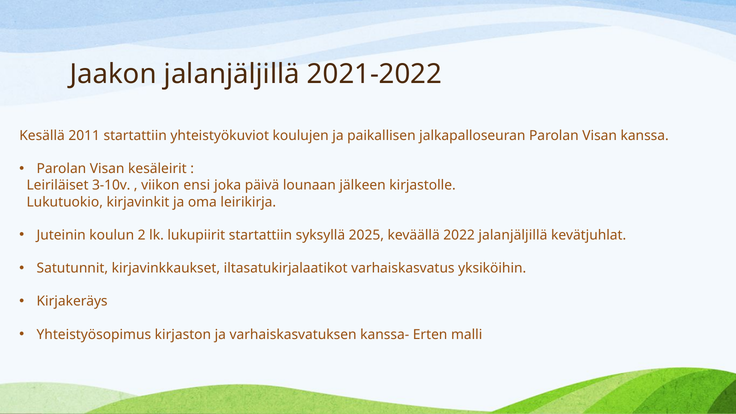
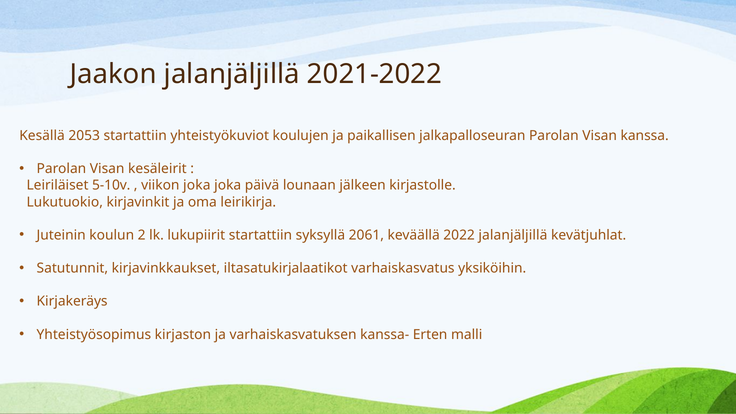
2011: 2011 -> 2053 (84, 136)
3-10v: 3-10v -> 5-10v (111, 185)
viikon ensi: ensi -> joka (197, 185)
2025: 2025 -> 2061 (366, 235)
